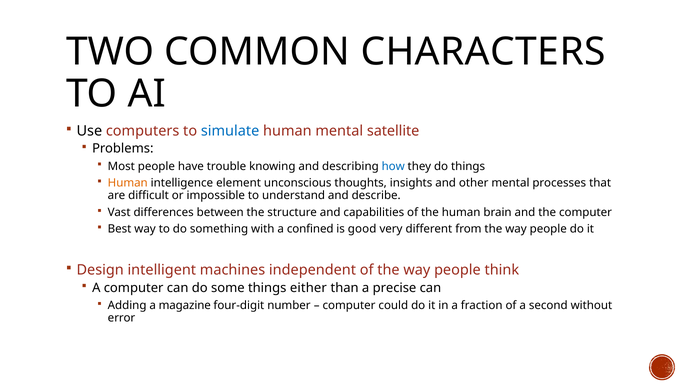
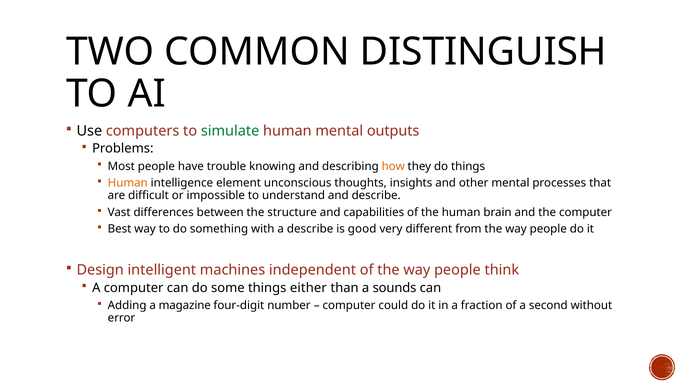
CHARACTERS: CHARACTERS -> DISTINGUISH (483, 52)
simulate colour: blue -> green (230, 131)
satellite: satellite -> outputs (393, 131)
how colour: blue -> orange (393, 166)
a confined: confined -> describe (310, 229)
precise: precise -> sounds (395, 288)
